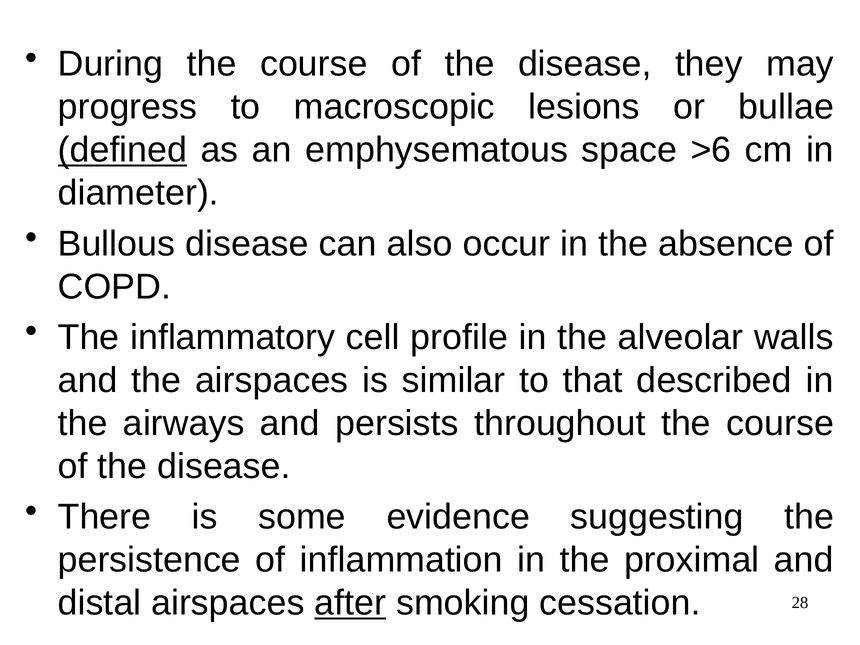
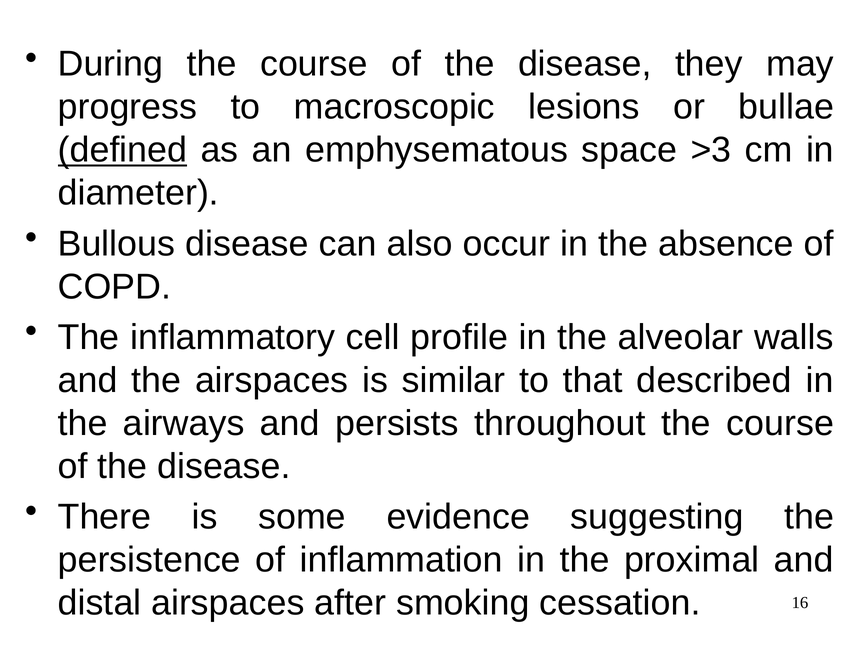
>6: >6 -> >3 (711, 150)
after underline: present -> none (350, 603)
28: 28 -> 16 (800, 603)
